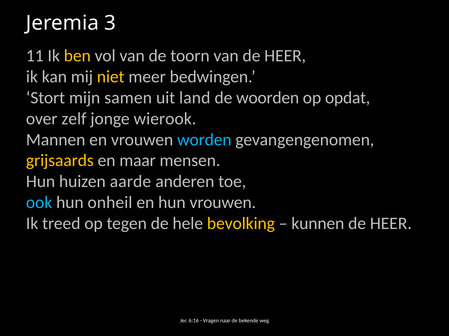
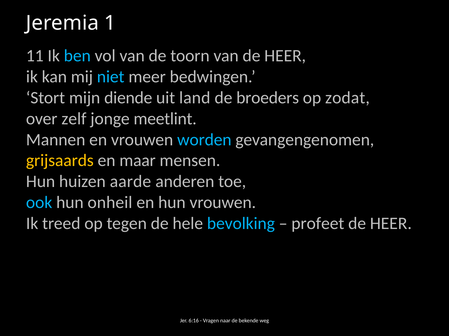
3: 3 -> 1 (110, 23)
ben colour: yellow -> light blue (77, 56)
niet colour: yellow -> light blue (111, 77)
samen: samen -> diende (128, 98)
woorden: woorden -> broeders (268, 98)
opdat: opdat -> zodat (347, 98)
wierook: wierook -> meetlint (165, 119)
bevolking colour: yellow -> light blue (241, 224)
kunnen: kunnen -> profeet (318, 224)
